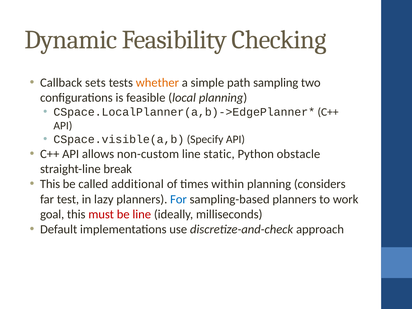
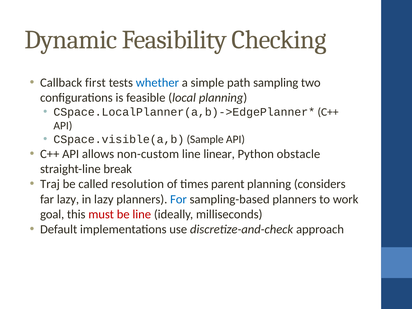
sets: sets -> first (95, 83)
whether colour: orange -> blue (157, 83)
Specify: Specify -> Sample (205, 139)
static: static -> linear (219, 154)
This: This -> Traj (50, 184)
additional: additional -> resolution (138, 184)
within: within -> parent (228, 184)
far test: test -> lazy (68, 199)
